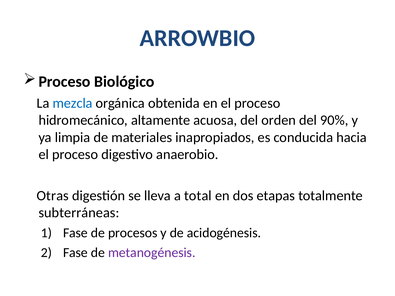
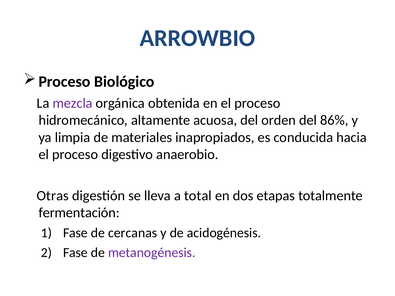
mezcla colour: blue -> purple (73, 103)
90%: 90% -> 86% (334, 120)
subterráneas: subterráneas -> fermentación (79, 213)
procesos: procesos -> cercanas (133, 233)
